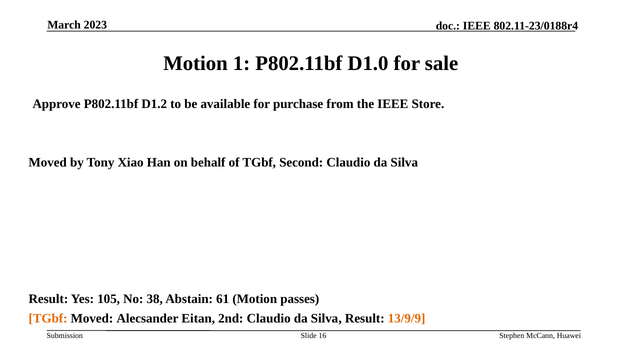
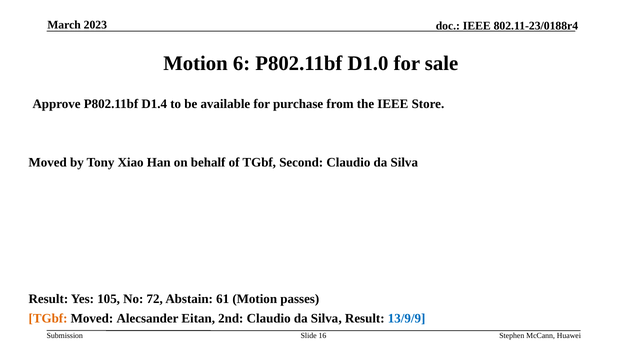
1: 1 -> 6 (242, 64)
D1.2: D1.2 -> D1.4 (154, 104)
38: 38 -> 72 (155, 299)
13/9/9 colour: orange -> blue (407, 318)
